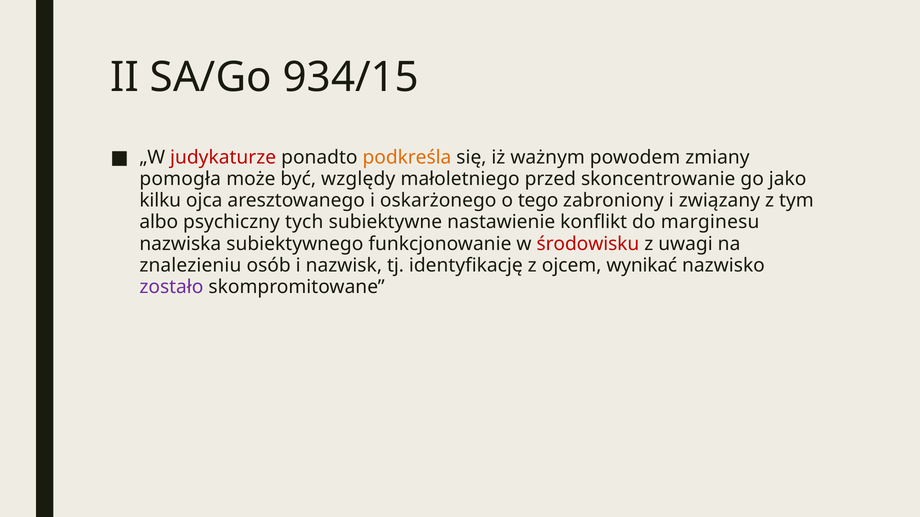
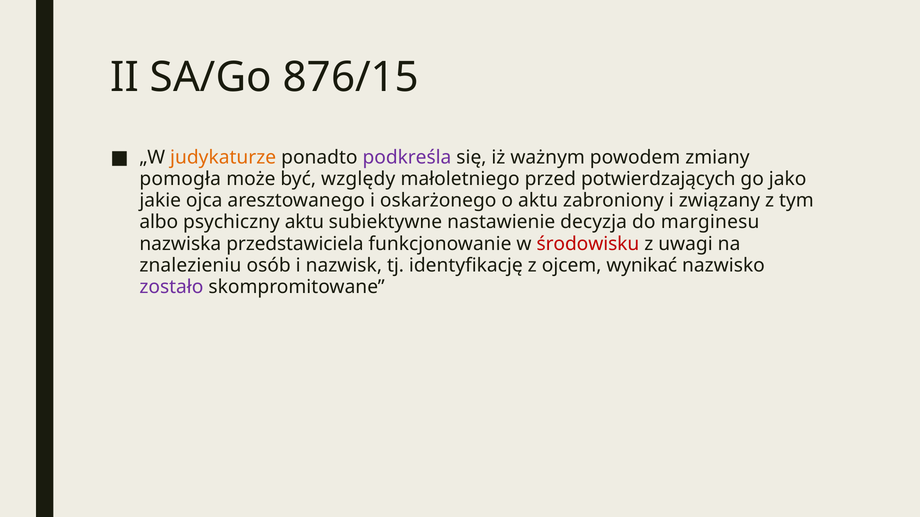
934/15: 934/15 -> 876/15 (351, 77)
judykaturze colour: red -> orange (223, 157)
podkreśla colour: orange -> purple (407, 157)
skoncentrowanie: skoncentrowanie -> potwierdzających (658, 179)
kilku: kilku -> jakie (160, 201)
o tego: tego -> aktu (538, 201)
psychiczny tych: tych -> aktu (304, 222)
konflikt: konflikt -> decyzja (594, 222)
subiektywnego: subiektywnego -> przedstawiciela (295, 244)
